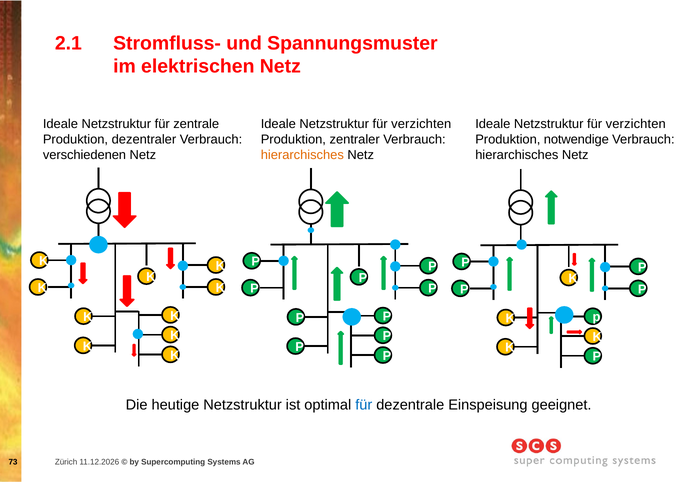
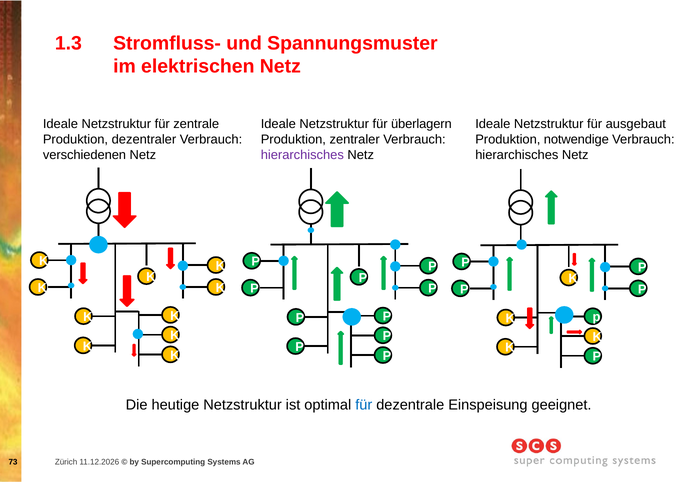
2.1: 2.1 -> 1.3 (68, 43)
verzichten: verzichten -> überlagern (421, 124)
verzichten: verzichten -> ausgebaut (636, 124)
hierarchisches colour: orange -> purple (302, 155)
